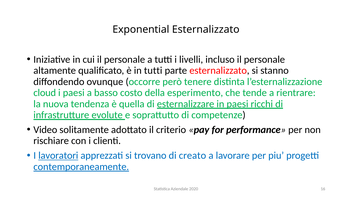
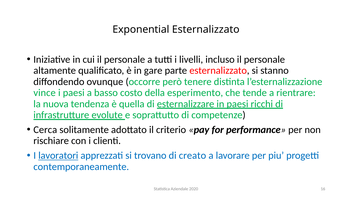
in tutti: tutti -> gare (153, 71)
cloud: cloud -> vince (45, 93)
Video: Video -> Cerca (45, 130)
contemporaneamente underline: present -> none (81, 167)
